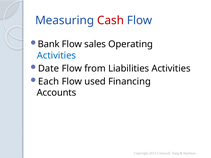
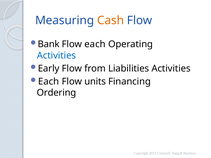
Cash colour: red -> orange (111, 20)
Flow sales: sales -> each (95, 44)
Date: Date -> Early (49, 69)
used: used -> units (95, 82)
Accounts: Accounts -> Ordering (56, 93)
